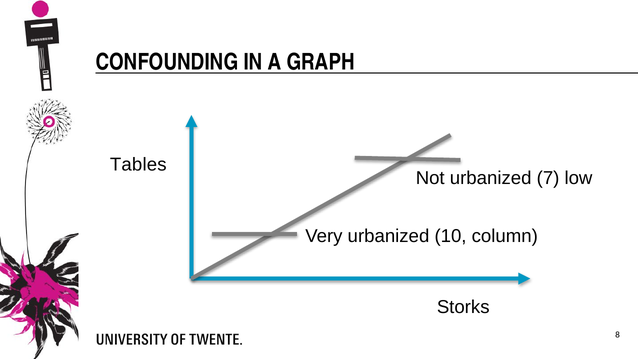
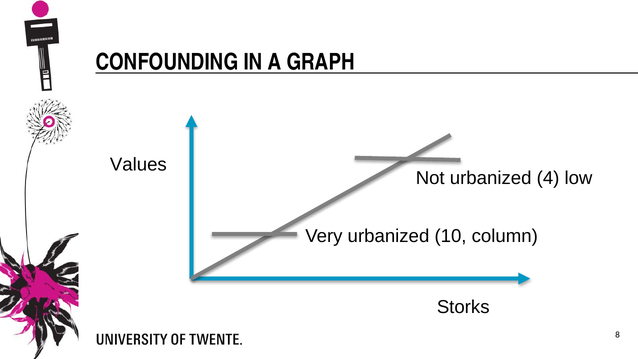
Tables: Tables -> Values (138, 164)
7: 7 -> 4 (548, 178)
